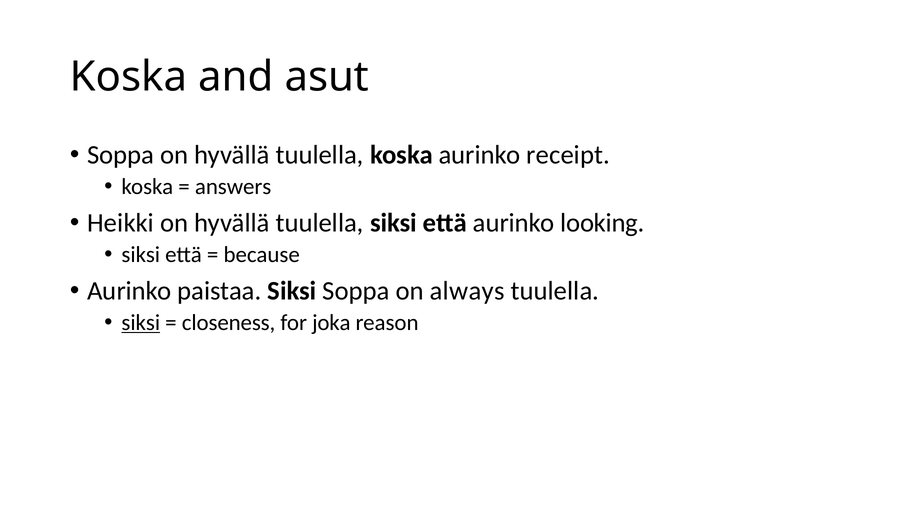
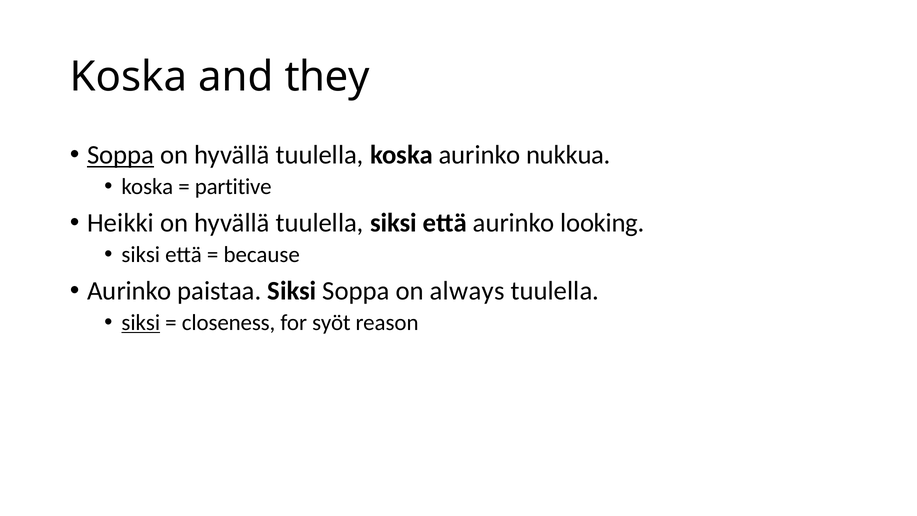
asut: asut -> they (327, 77)
Soppa underline: none -> present (121, 155)
receipt: receipt -> nukkua (568, 155)
answers: answers -> partitive (233, 187)
joka: joka -> syöt (331, 323)
